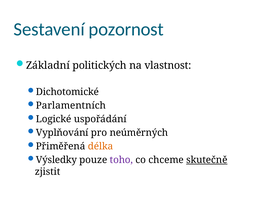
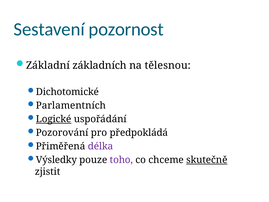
politických: politických -> základních (100, 65)
vlastnost: vlastnost -> tělesnou (168, 65)
Logické underline: none -> present (54, 119)
Vyplňování: Vyplňování -> Pozorování (62, 133)
neúměrných: neúměrných -> předpokládá (139, 133)
délka colour: orange -> purple (101, 146)
